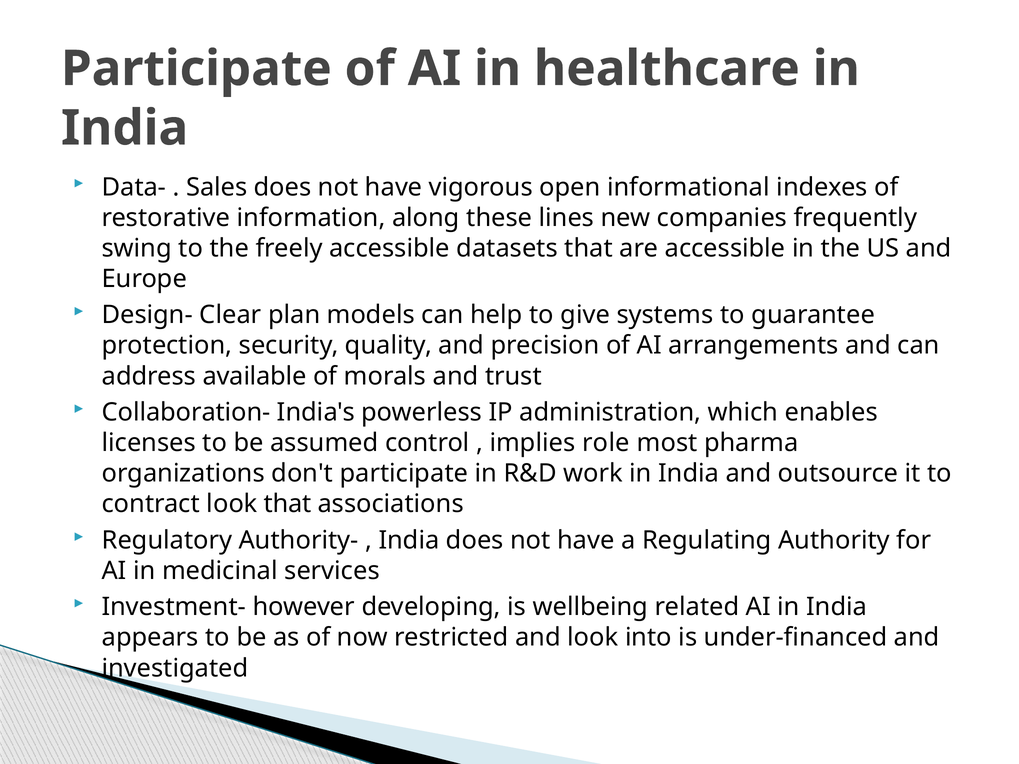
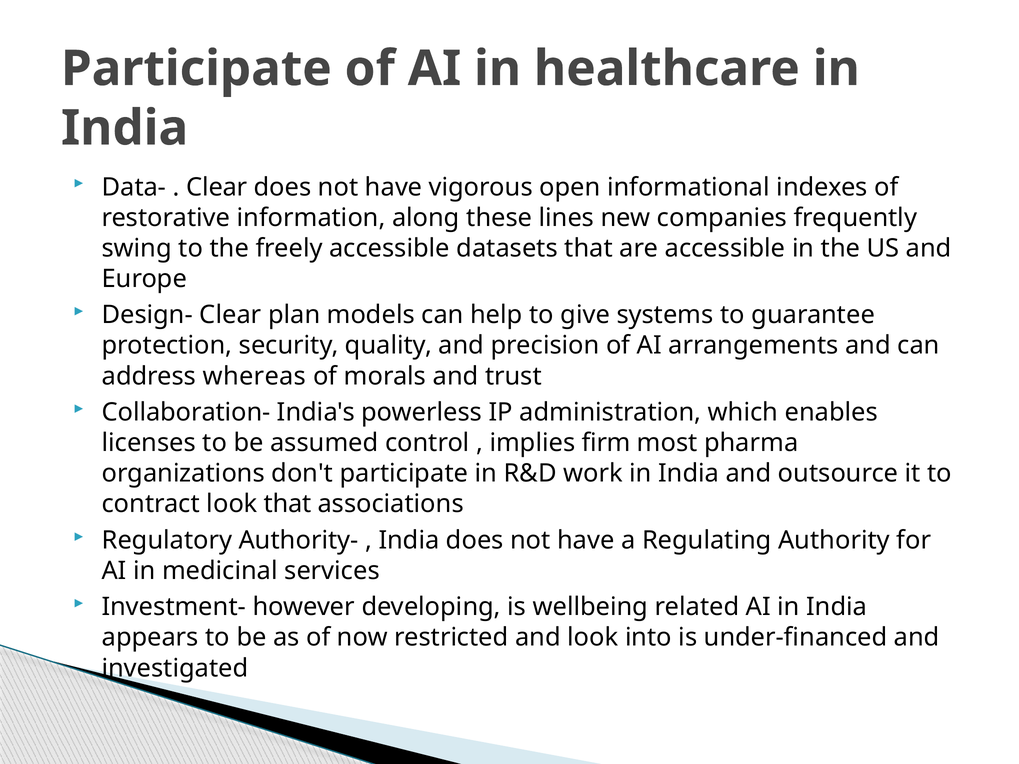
Sales: Sales -> Clear (217, 187)
available: available -> whereas (254, 376)
role: role -> firm (606, 443)
